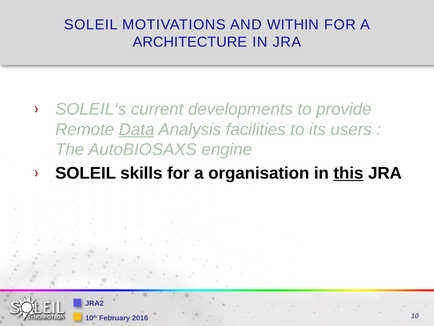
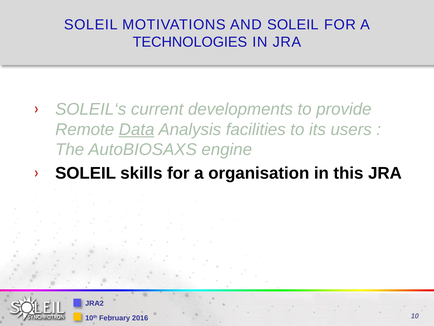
AND WITHIN: WITHIN -> SOLEIL (293, 25)
ARCHITECTURE: ARCHITECTURE -> TECHNOLOGIES (190, 42)
this underline: present -> none (348, 173)
